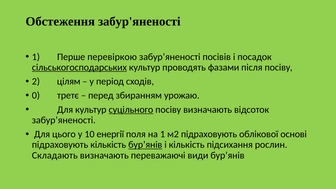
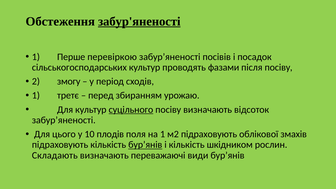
забур'яненості underline: none -> present (139, 22)
сільськогосподарських underline: present -> none (79, 67)
цілям: цілям -> змогу (69, 81)
0: 0 -> 1 (36, 95)
енергії: енергії -> плодів (110, 134)
основі: основі -> змахів (294, 134)
підсихання: підсихання -> шкідником (230, 145)
